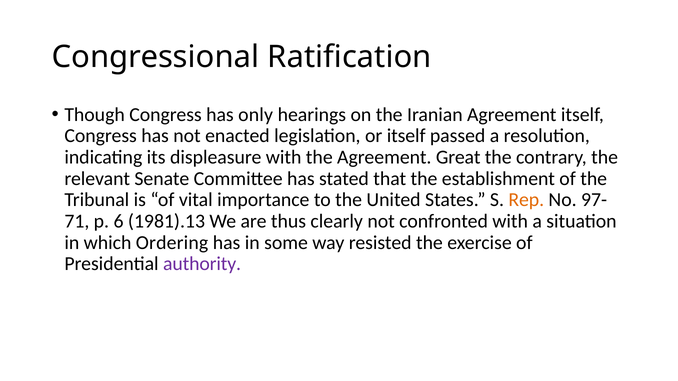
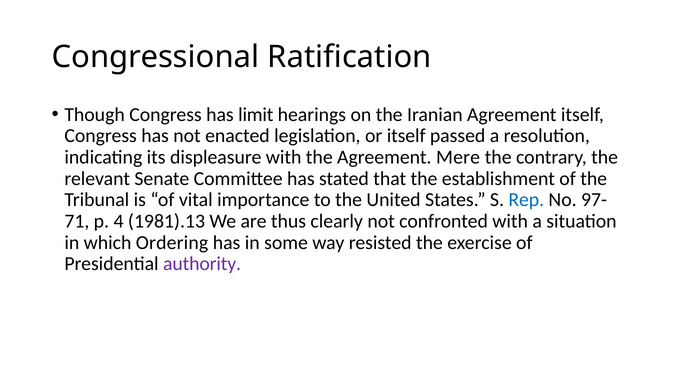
only: only -> limit (256, 115)
Great: Great -> Mere (458, 157)
Rep colour: orange -> blue (526, 200)
6: 6 -> 4 (119, 221)
